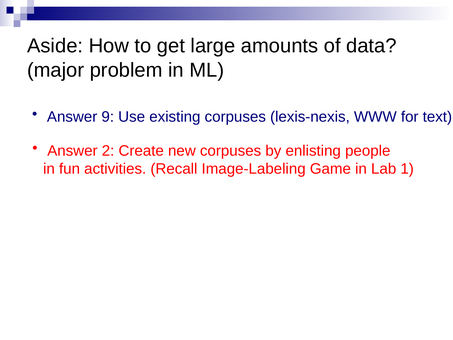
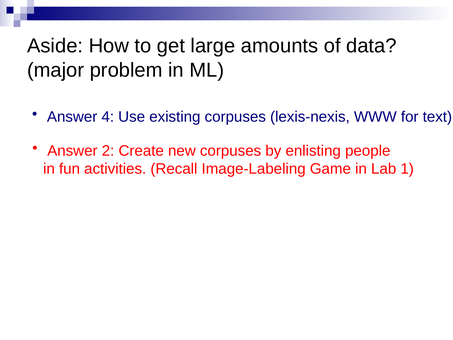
9: 9 -> 4 (108, 117)
